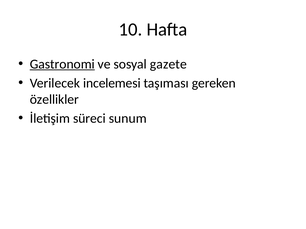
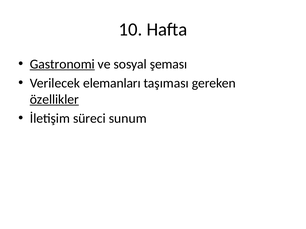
gazete: gazete -> şeması (169, 64)
incelemesi: incelemesi -> elemanları (112, 83)
özellikler underline: none -> present (54, 100)
